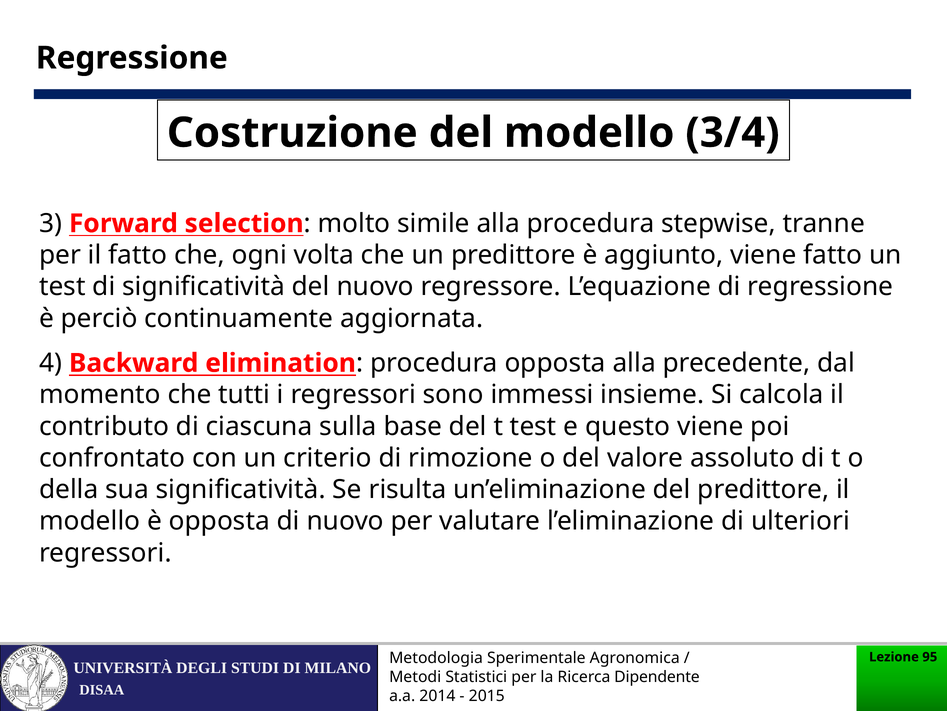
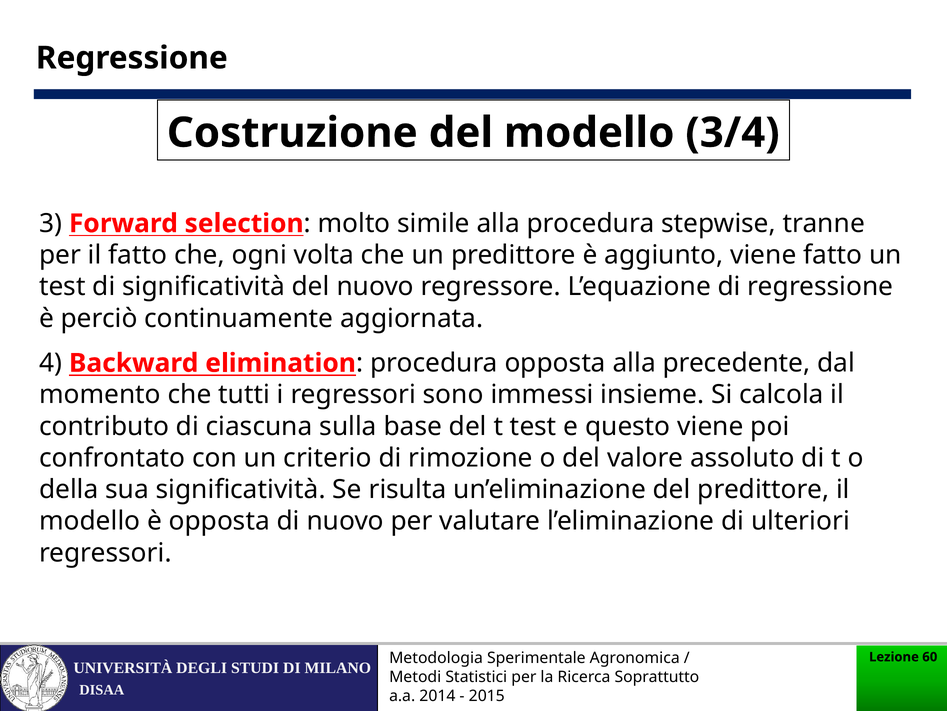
95: 95 -> 60 (930, 656)
Dipendente: Dipendente -> Soprattutto (657, 677)
